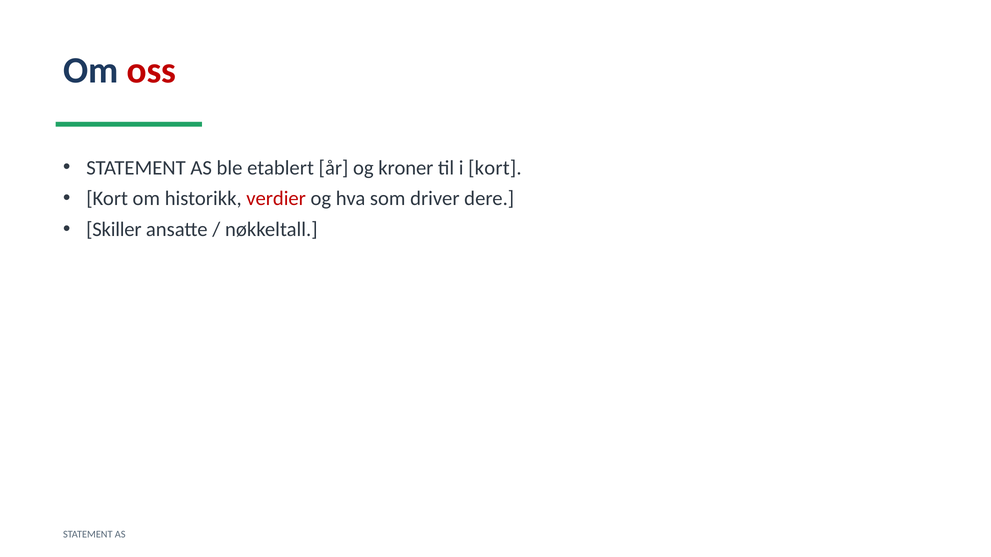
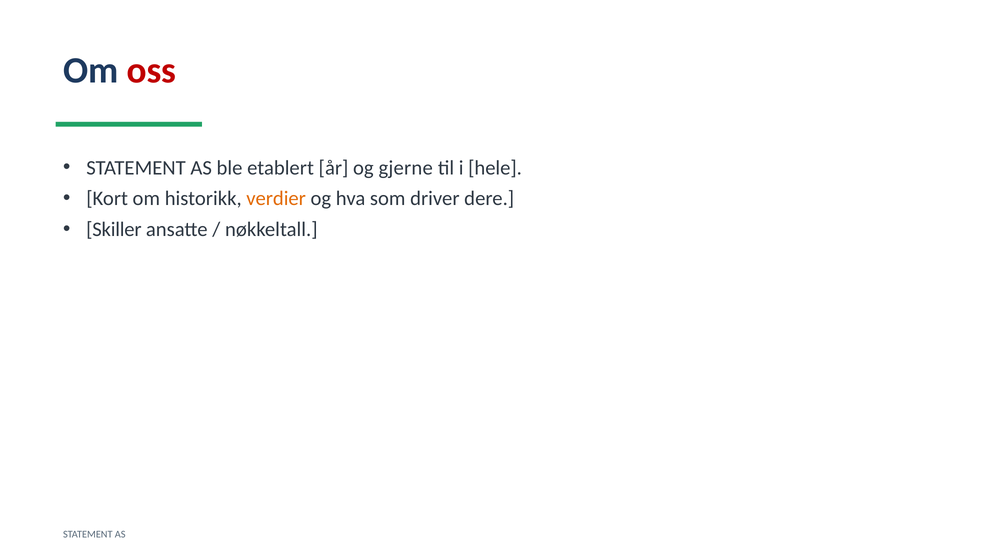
kroner: kroner -> gjerne (406, 168)
i kort: kort -> hele (495, 168)
verdier colour: red -> orange (276, 199)
